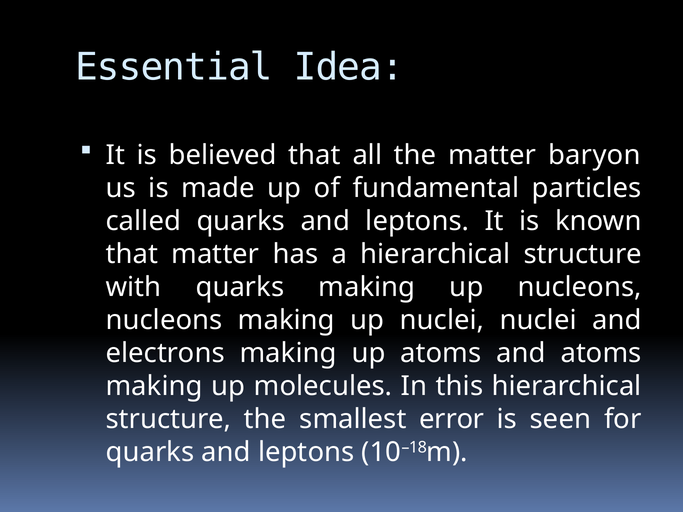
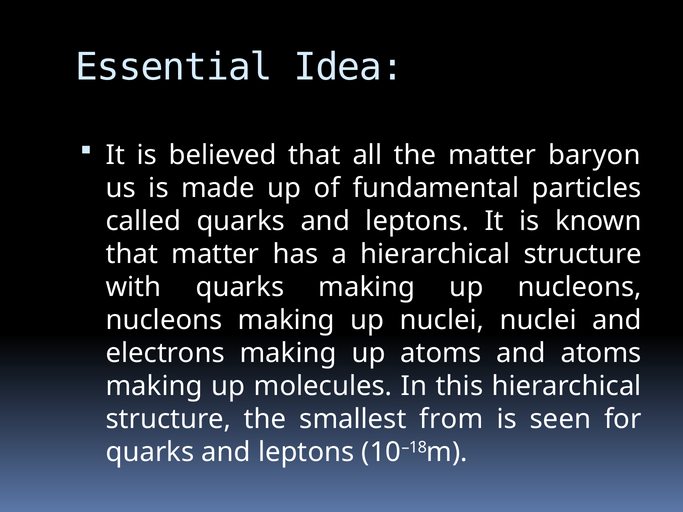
error: error -> from (452, 419)
